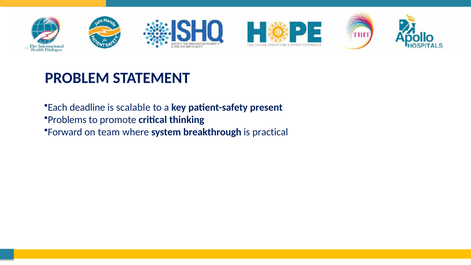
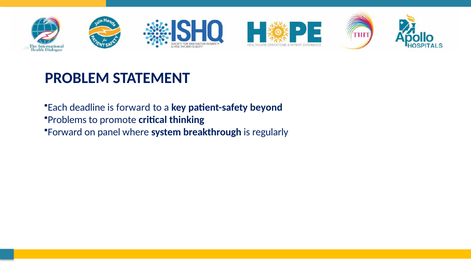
is scalable: scalable -> forward (133, 107)
present: present -> beyond (266, 107)
team: team -> panel (109, 132)
practical: practical -> regularly (270, 132)
